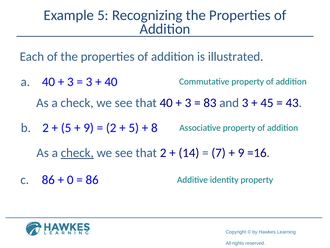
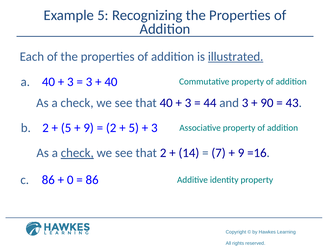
illustrated underline: none -> present (236, 56)
83: 83 -> 44 (210, 103)
45: 45 -> 90 (267, 103)
8: 8 -> 3 (154, 128)
